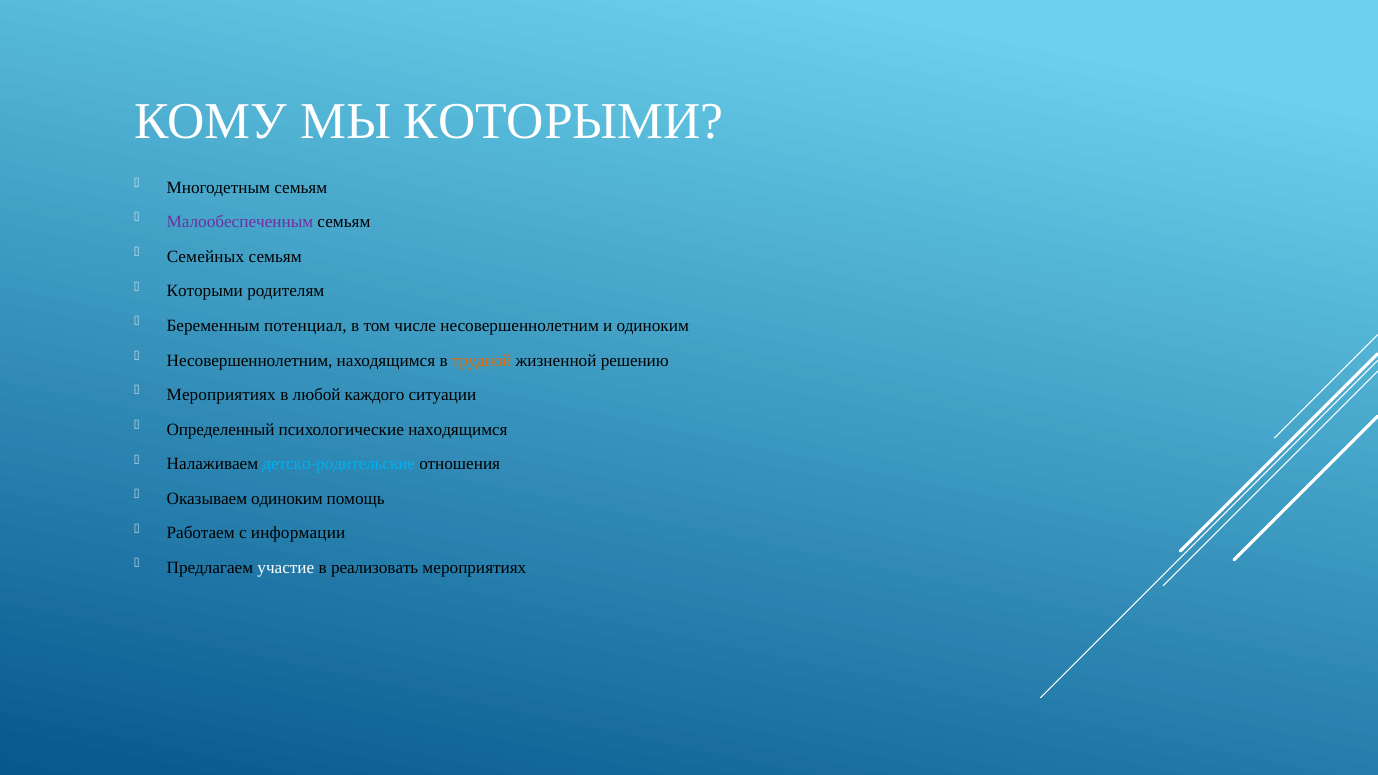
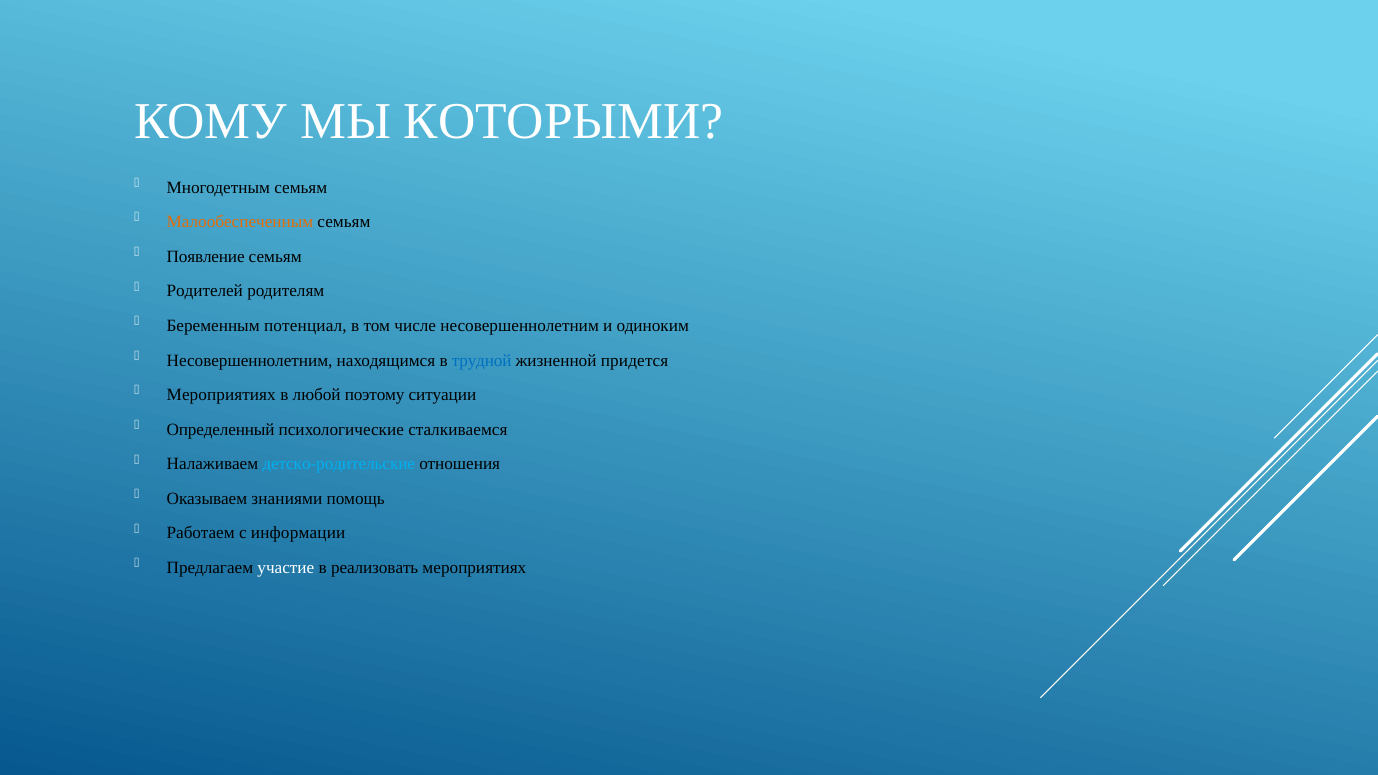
Малообеспеченным colour: purple -> orange (240, 222)
Семейных: Семейных -> Появление (206, 257)
Которыми: Которыми -> Родителей (205, 291)
трудной colour: orange -> blue (482, 360)
решению: решению -> придется (635, 360)
каждого: каждого -> поэтому (375, 395)
психологические находящимся: находящимся -> сталкиваемся (458, 430)
Оказываем одиноким: одиноким -> знаниями (287, 499)
